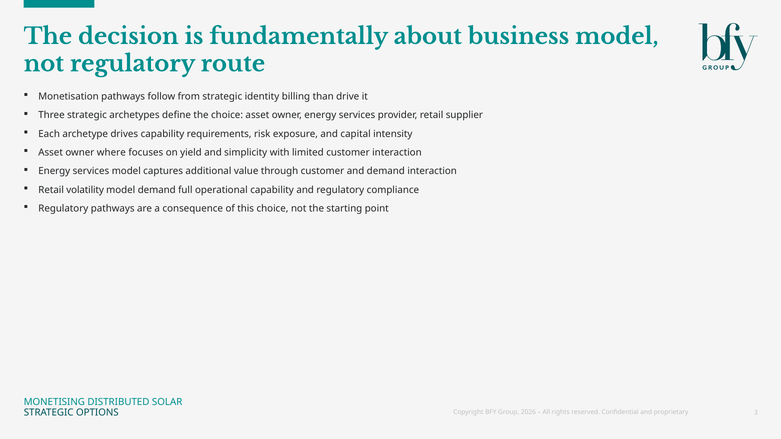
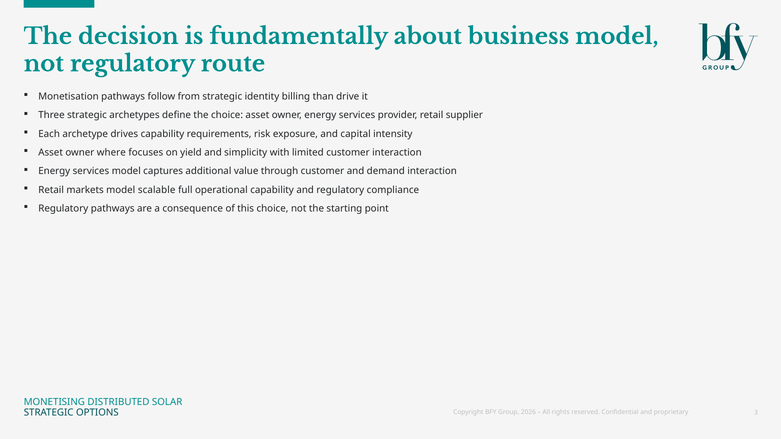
volatility: volatility -> markets (85, 190)
model demand: demand -> scalable (157, 190)
